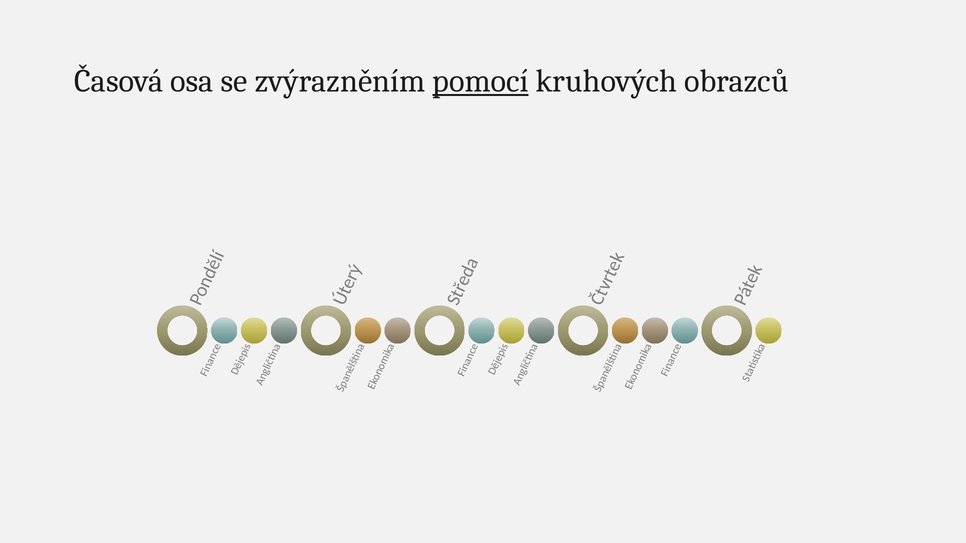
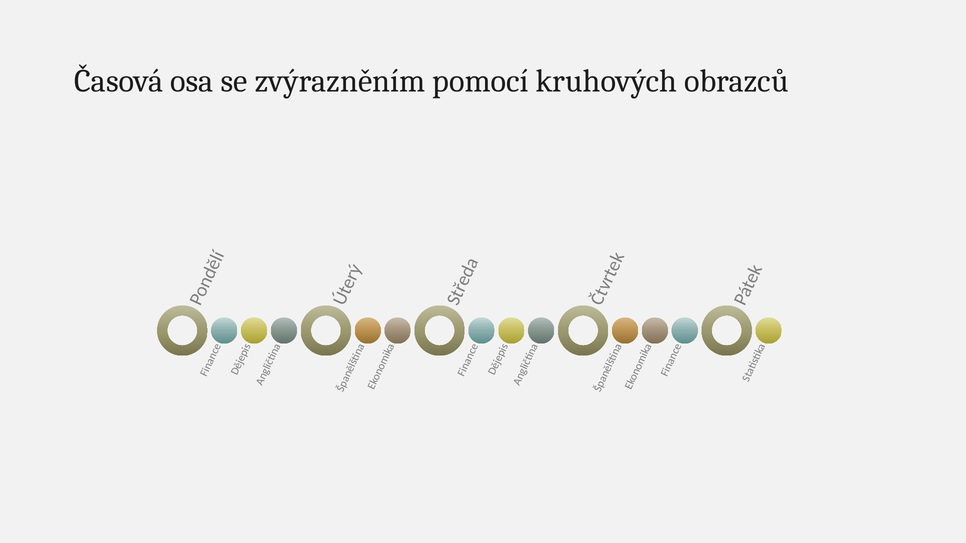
pomocí underline: present -> none (481, 81)
